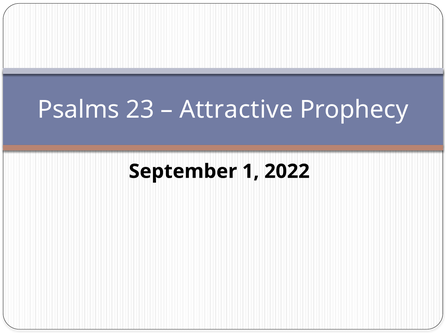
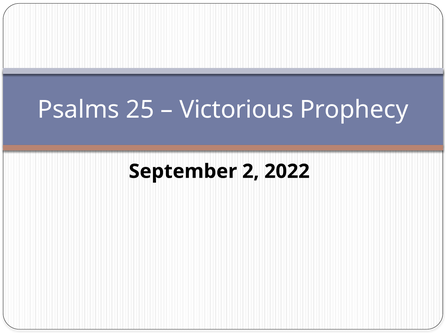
23: 23 -> 25 (140, 110)
Attractive: Attractive -> Victorious (236, 110)
1: 1 -> 2 (251, 172)
